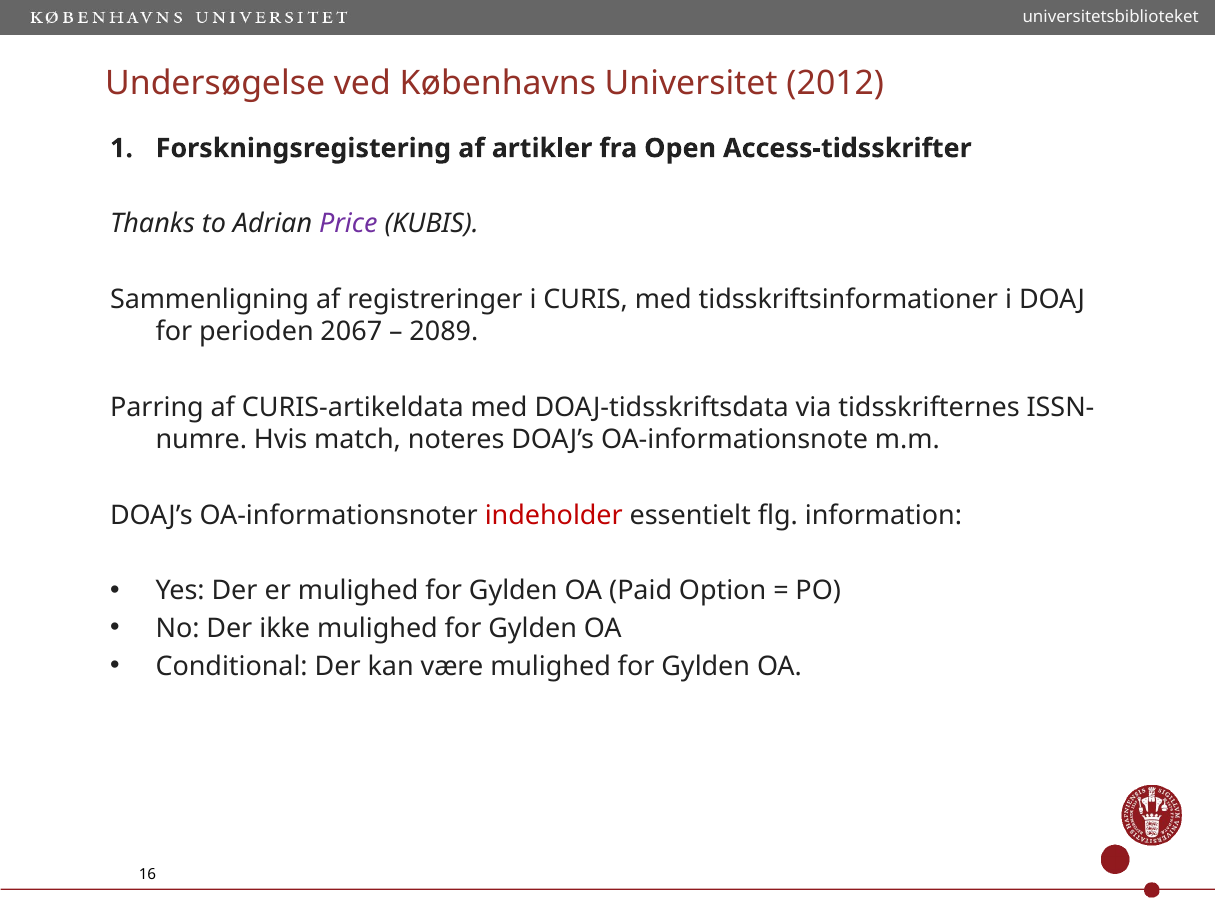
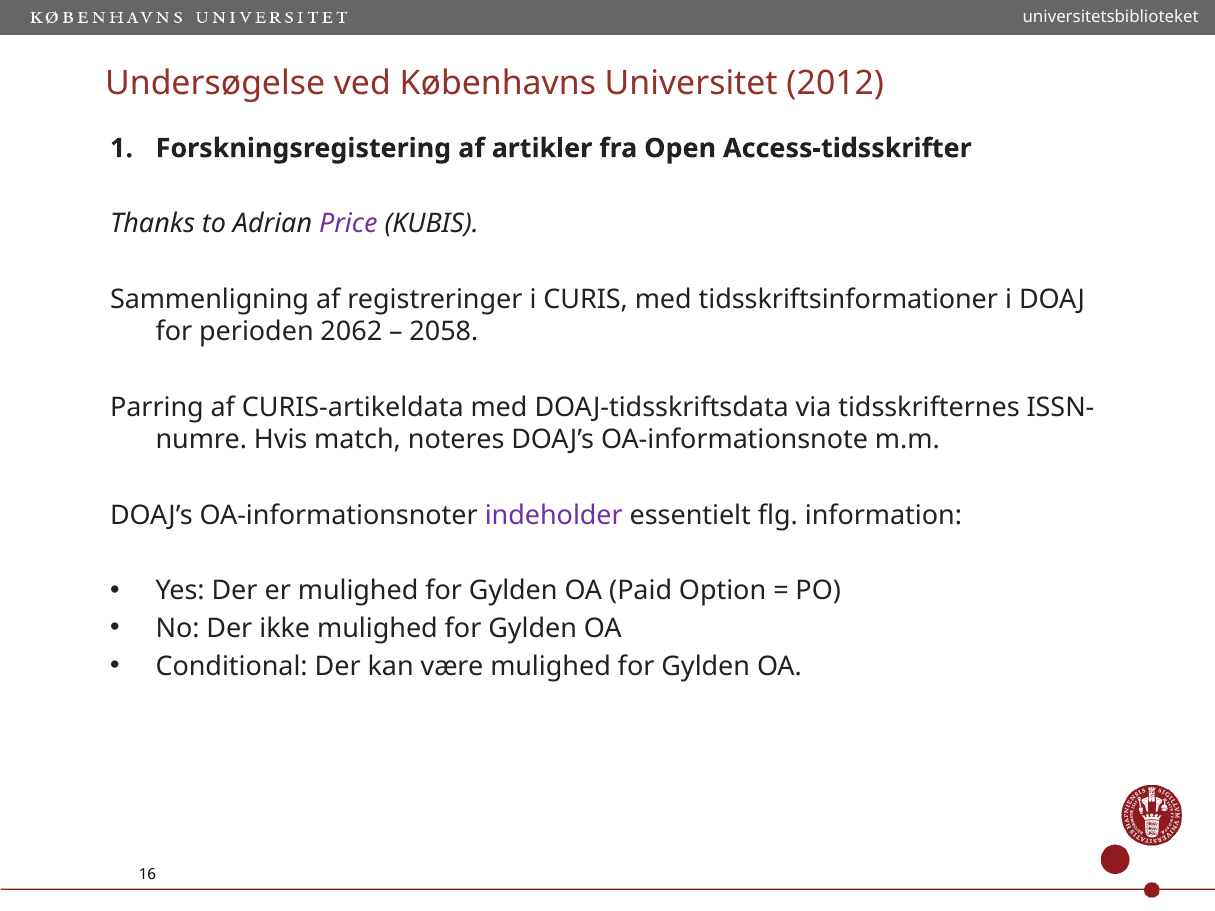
2067: 2067 -> 2062 (351, 332)
2089: 2089 -> 2058 (444, 332)
indeholder colour: red -> purple (554, 515)
